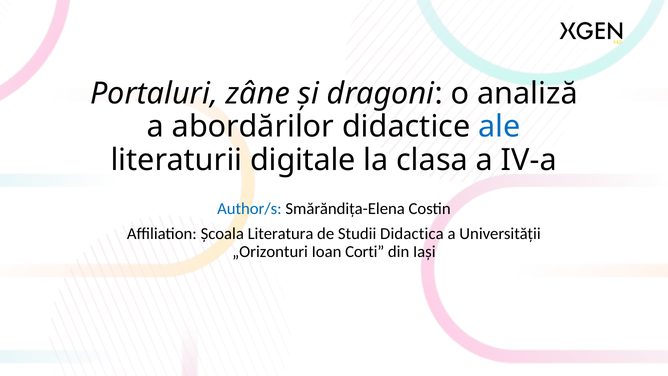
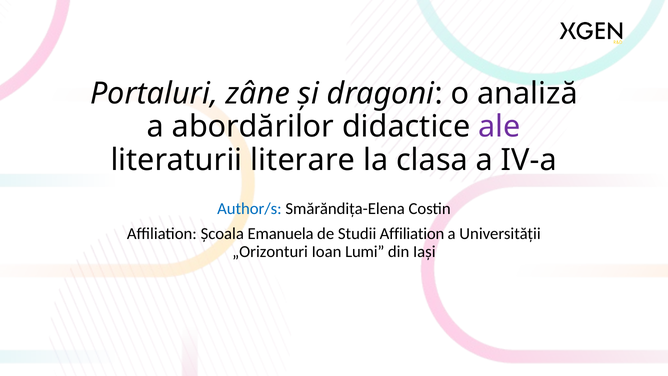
ale colour: blue -> purple (499, 127)
digitale: digitale -> literare (303, 160)
Literatura: Literatura -> Emanuela (281, 234)
Studii Didactica: Didactica -> Affiliation (412, 234)
Corti: Corti -> Lumi (365, 252)
